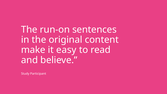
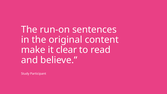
easy: easy -> clear (66, 50)
